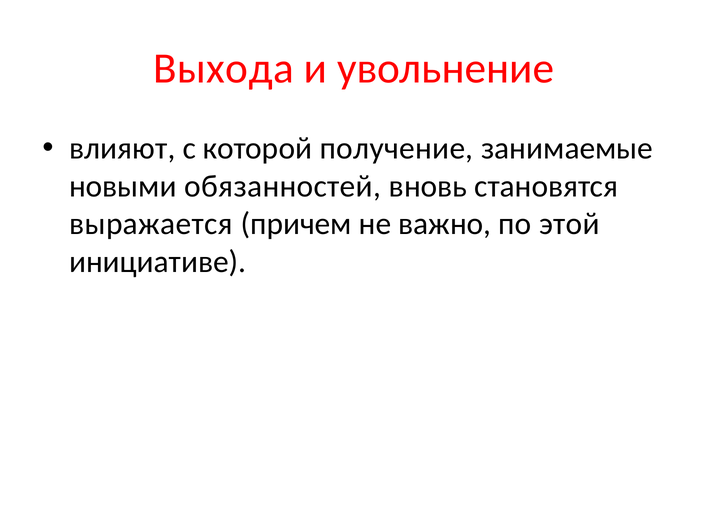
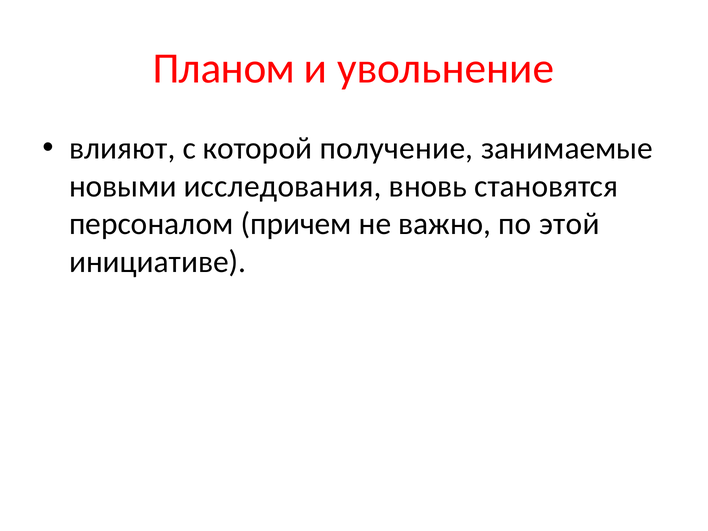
Выхода: Выхода -> Планом (224, 69)
обязанностей: обязанностей -> исследования (283, 186)
выражается: выражается -> персоналом (151, 224)
